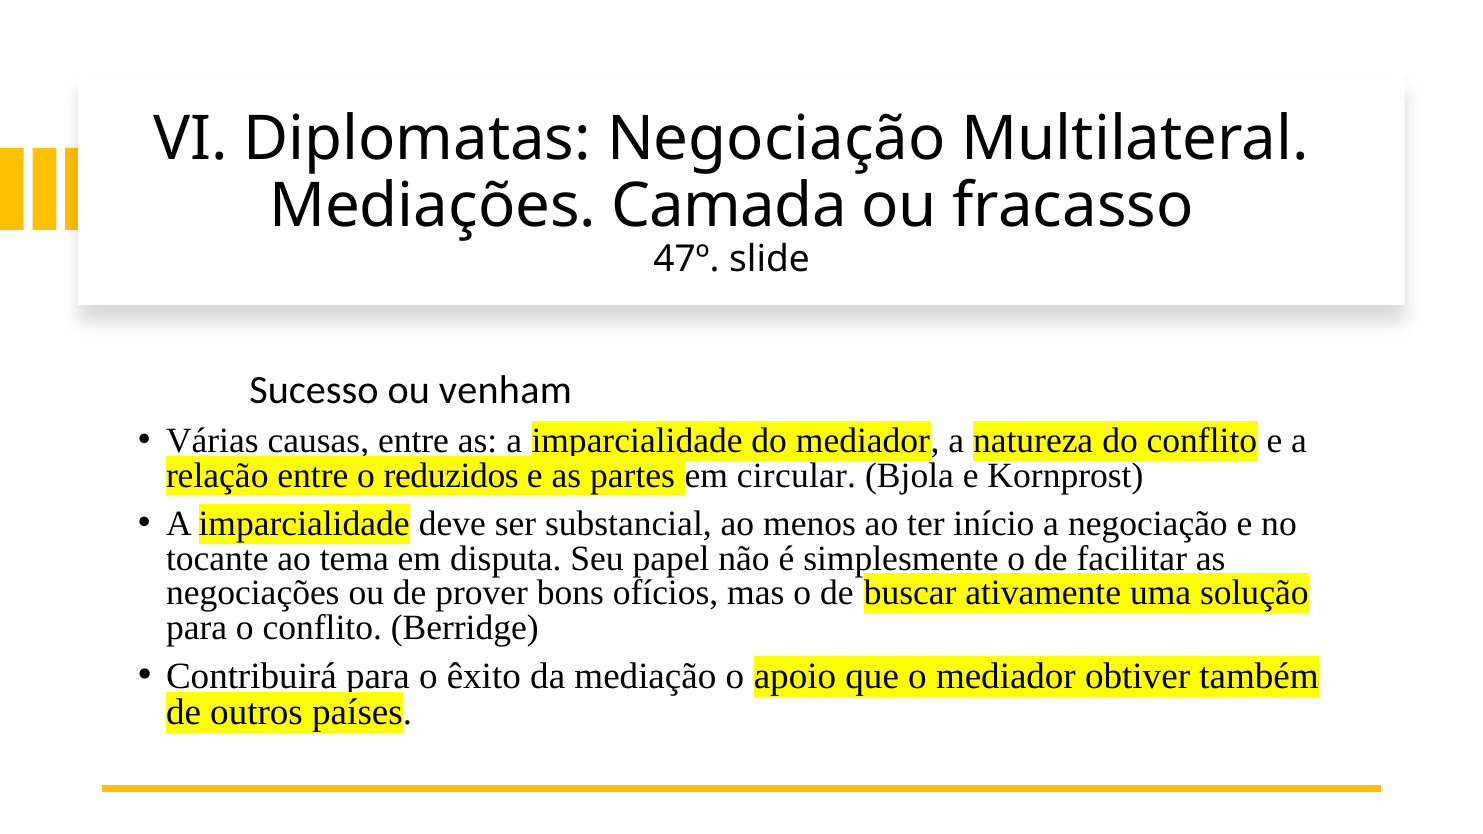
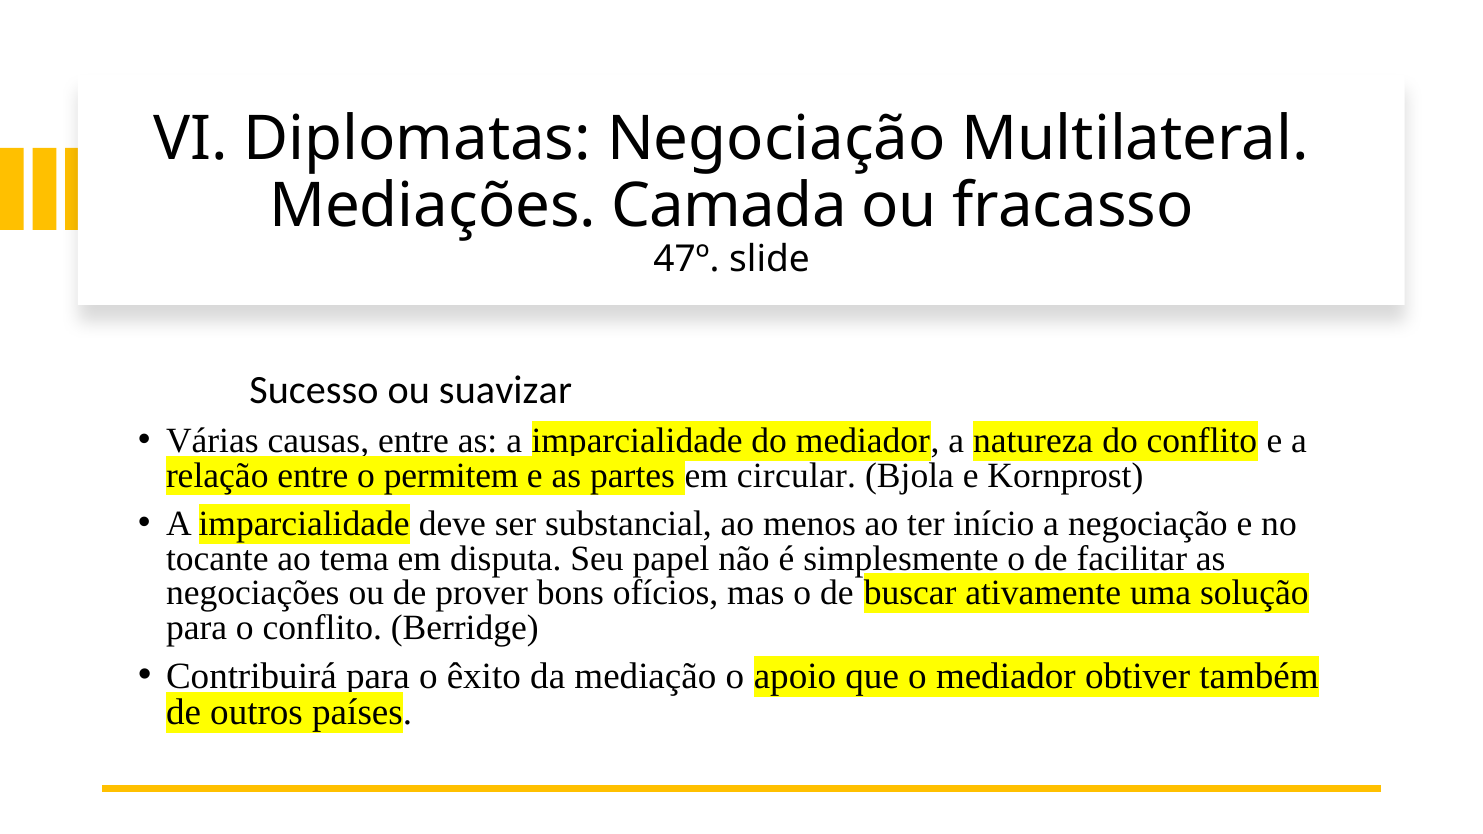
venham: venham -> suavizar (505, 391)
reduzidos: reduzidos -> permitem (451, 476)
